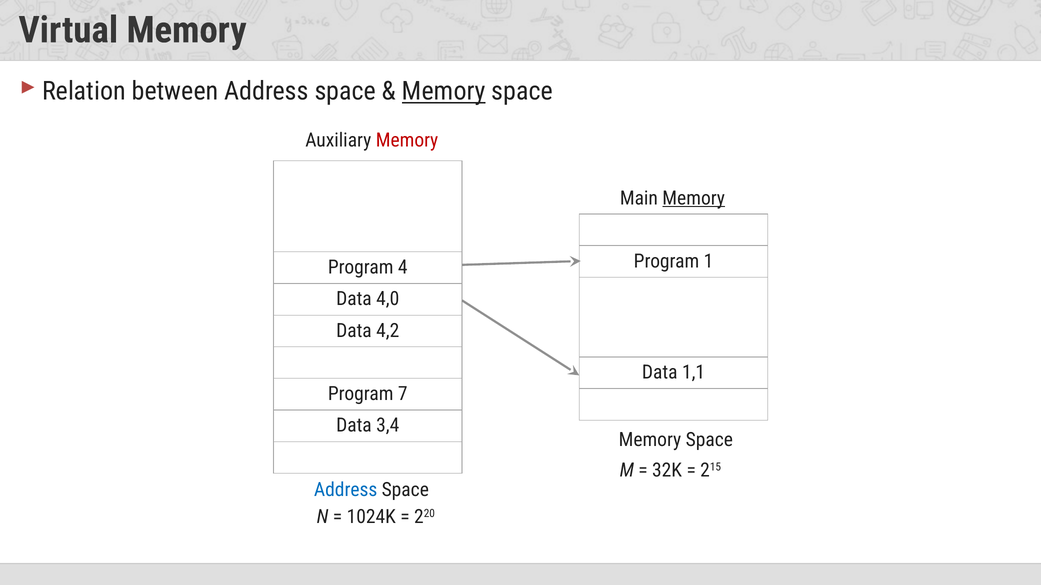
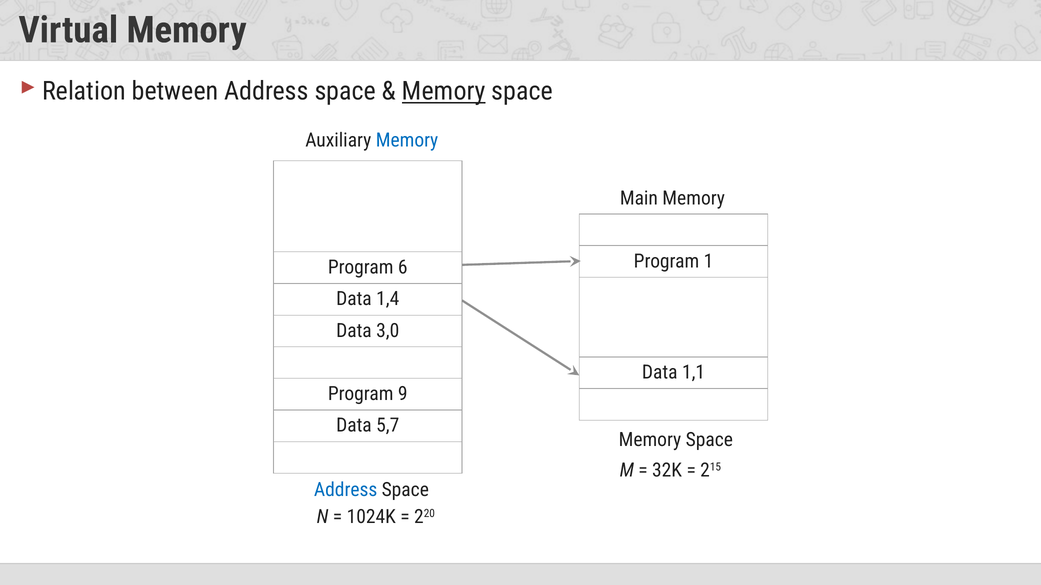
Memory colour: red -> blue (407, 140)
Memory underline: present -> none (694, 198)
4: 4 -> 6 (403, 268)
4,0: 4,0 -> 1,4 (388, 299)
4,2: 4,2 -> 3,0 (388, 331)
7: 7 -> 9 (403, 394)
3,4: 3,4 -> 5,7 (388, 426)
